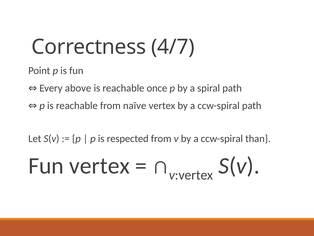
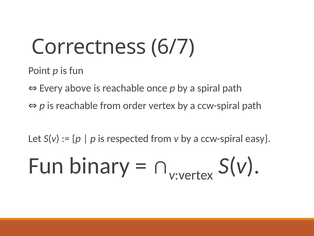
4/7: 4/7 -> 6/7 (173, 47)
naïve: naïve -> order (135, 105)
than: than -> easy (258, 138)
Fun vertex: vertex -> binary (99, 165)
